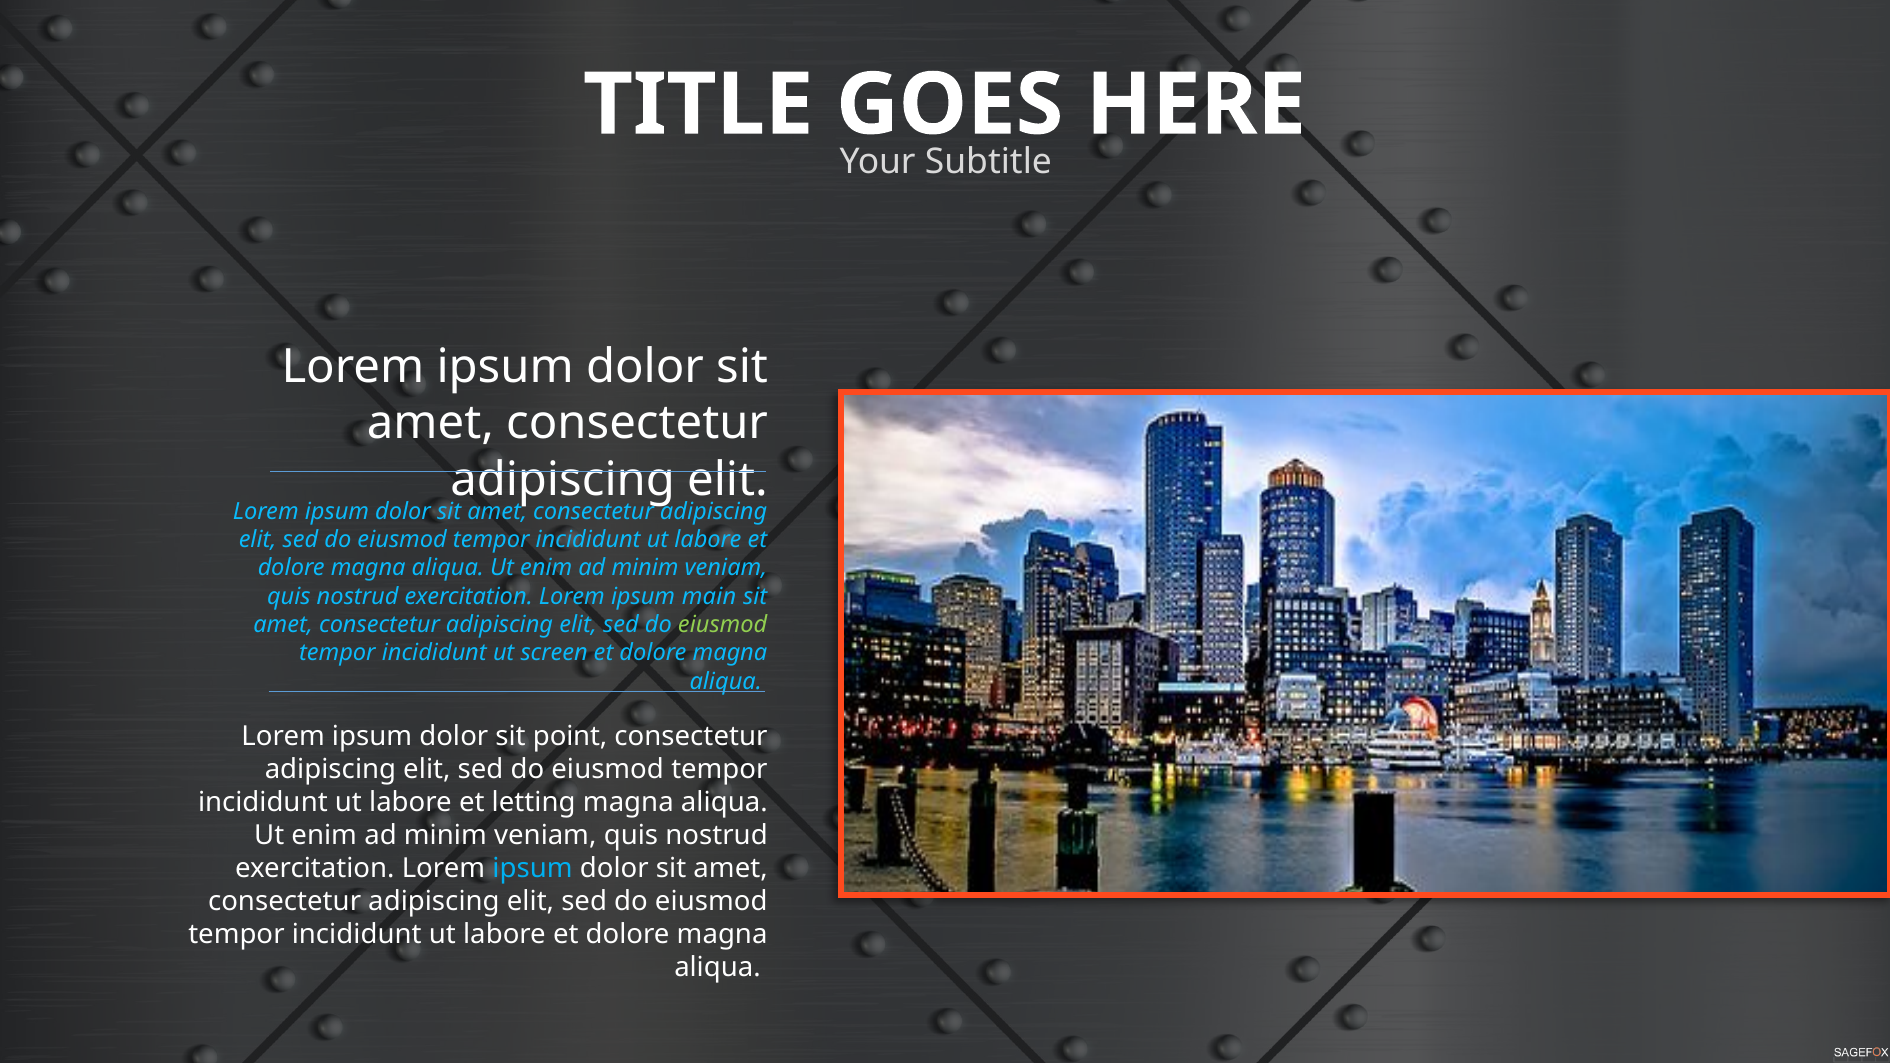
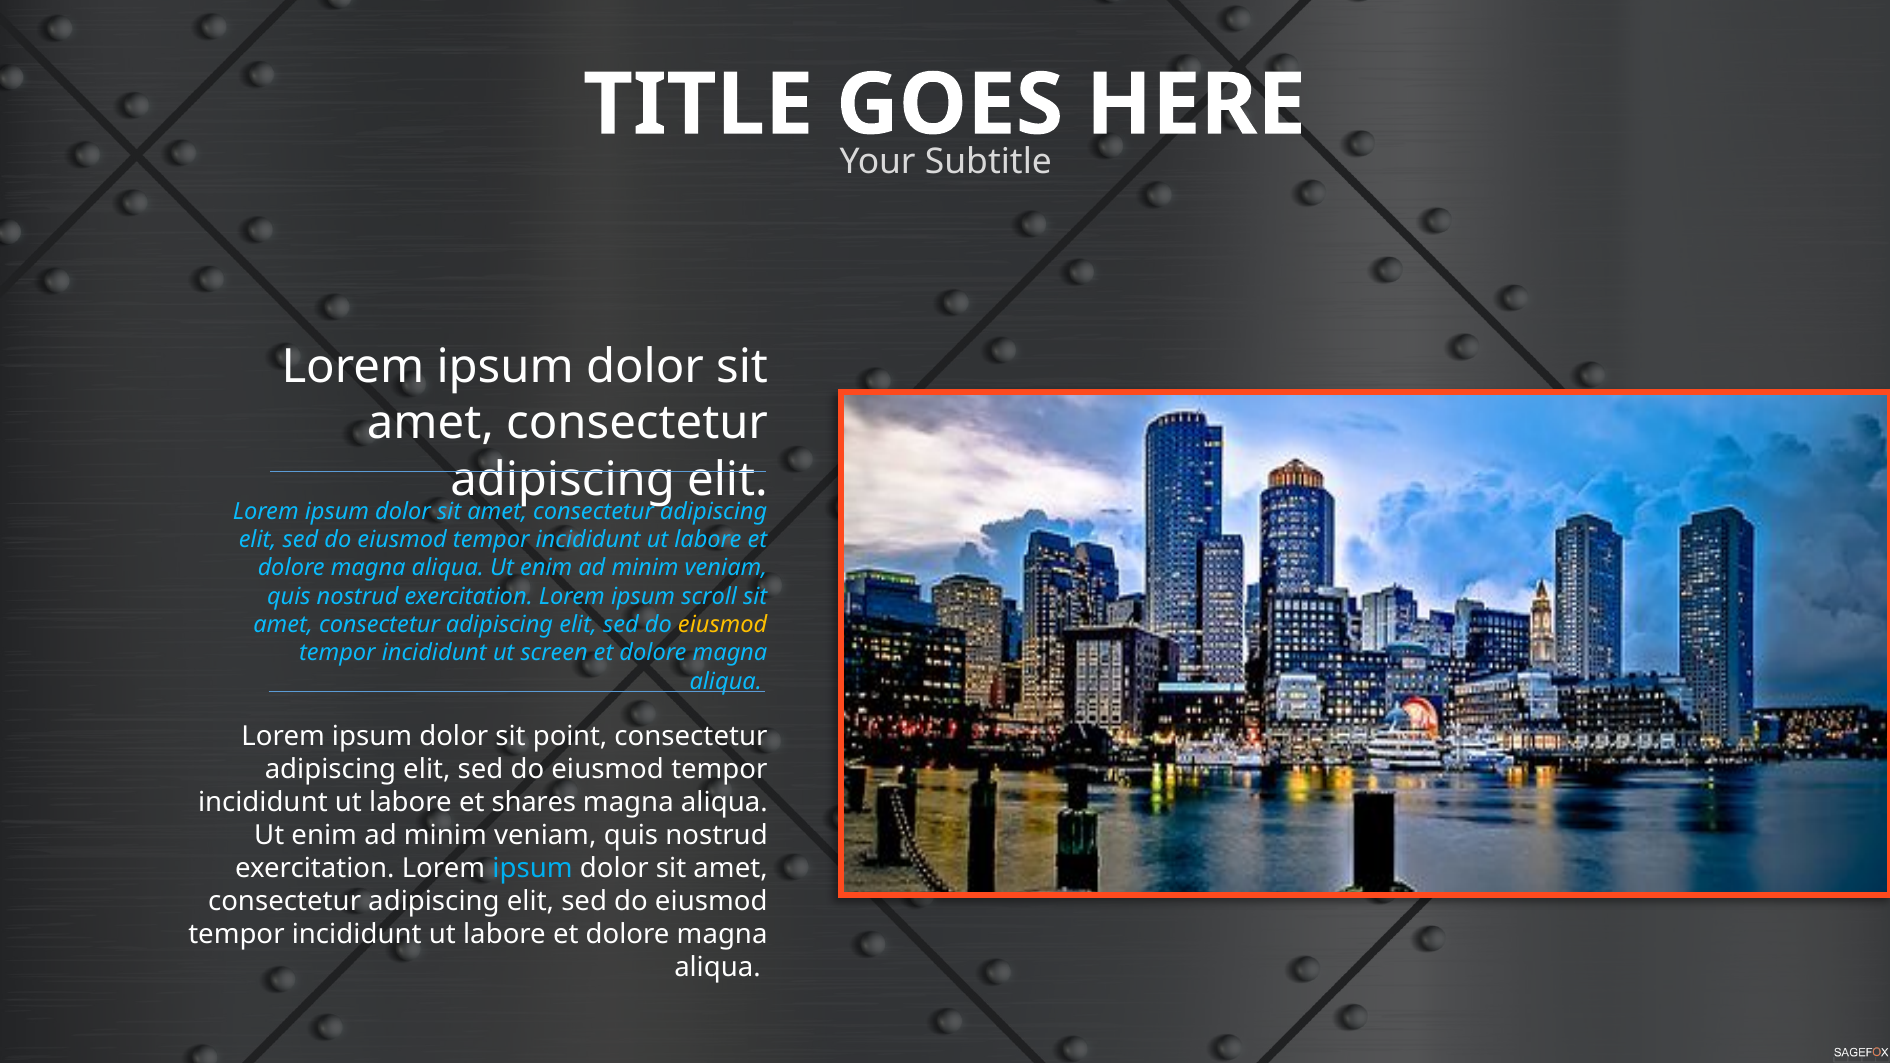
main: main -> scroll (709, 596)
eiusmod colour: light green -> yellow (723, 625)
letting: letting -> shares (534, 802)
